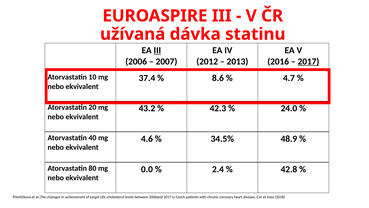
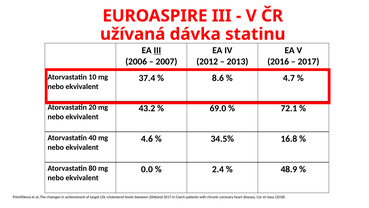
2017 underline: present -> none (308, 61)
42.3: 42.3 -> 69.0 (218, 108)
24.0: 24.0 -> 72.1 (289, 108)
48.9: 48.9 -> 16.8 (289, 139)
42.8: 42.8 -> 48.9 (289, 169)
